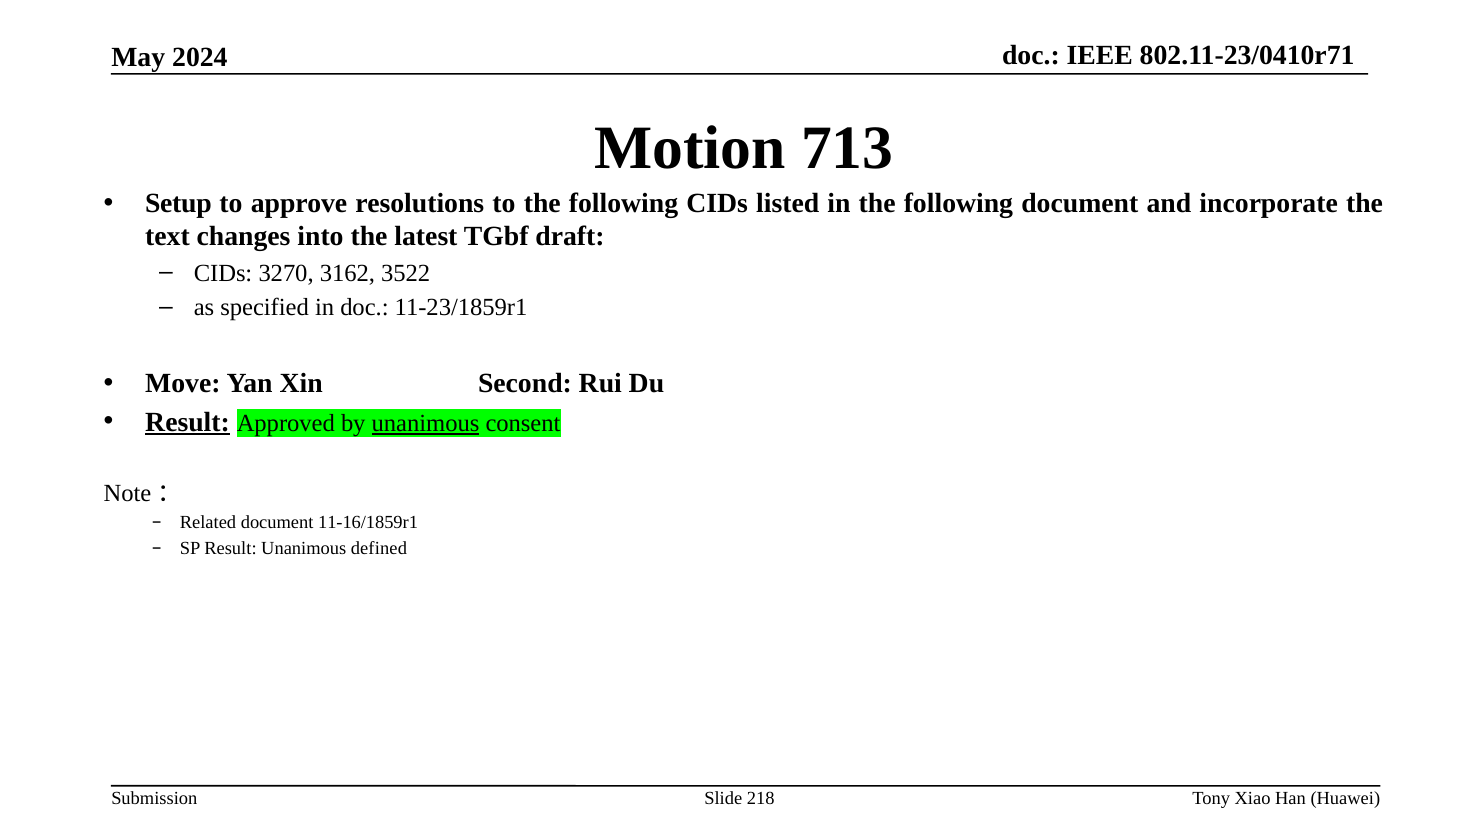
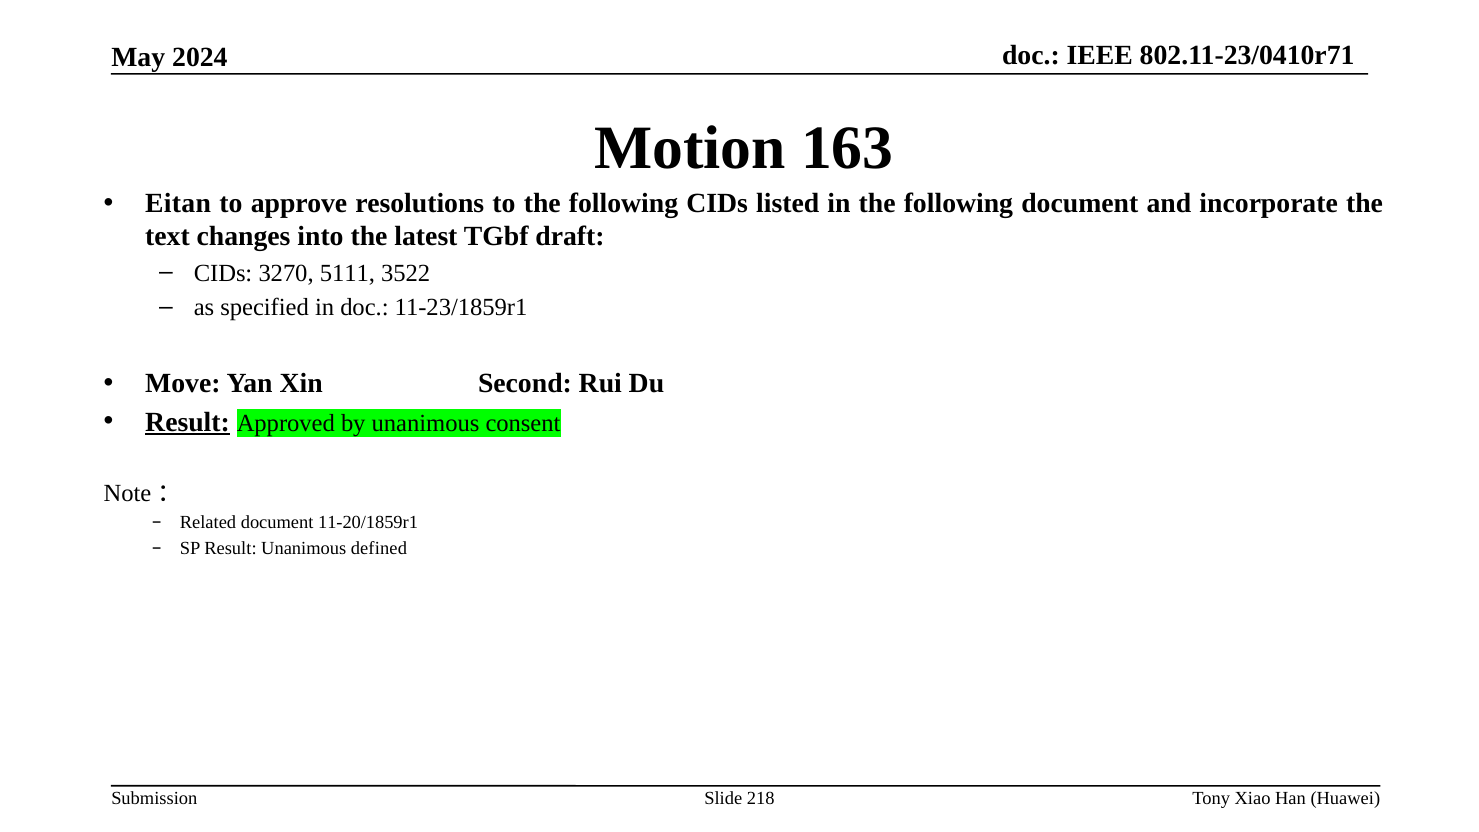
713: 713 -> 163 (847, 148)
Setup: Setup -> Eitan (178, 204)
3162: 3162 -> 5111 (347, 273)
unanimous underline: present -> none (426, 423)
11-16/1859r1: 11-16/1859r1 -> 11-20/1859r1 (368, 522)
